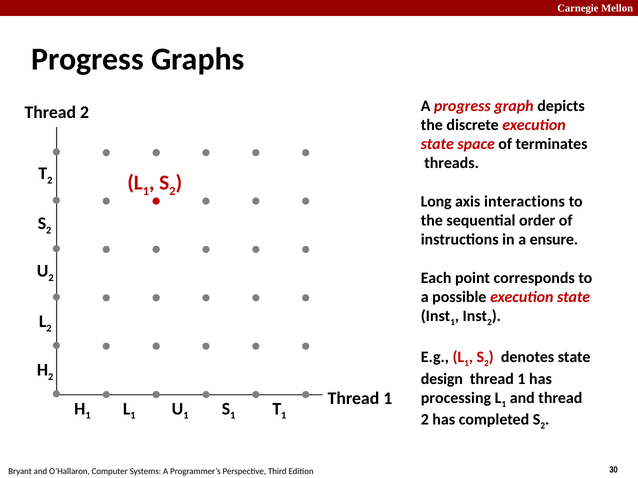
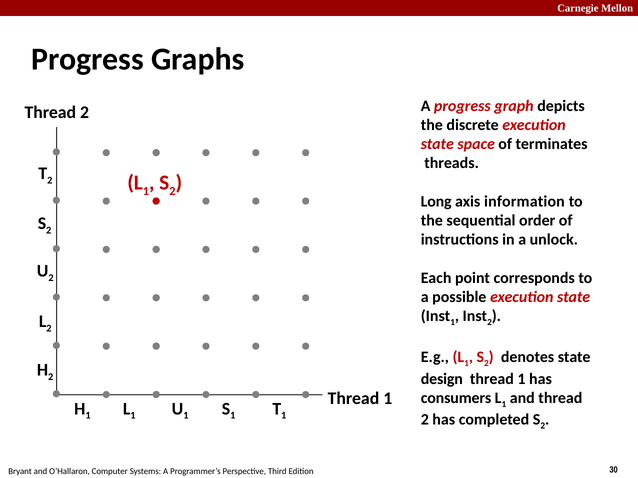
interactions: interactions -> information (524, 202)
ensure: ensure -> unlock (554, 240)
processing: processing -> consumers (456, 398)
